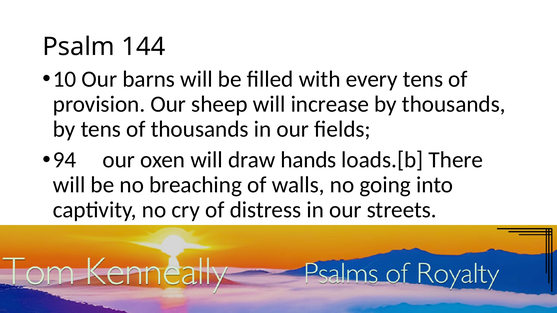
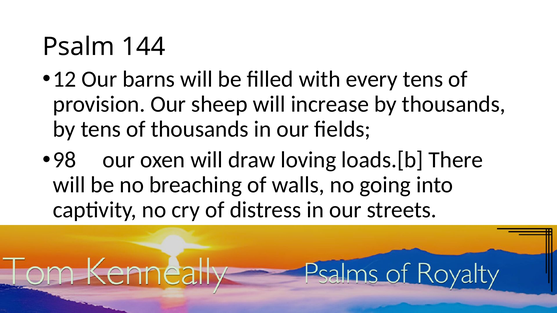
10: 10 -> 12 (65, 79)
94: 94 -> 98 (65, 160)
hands: hands -> loving (308, 160)
